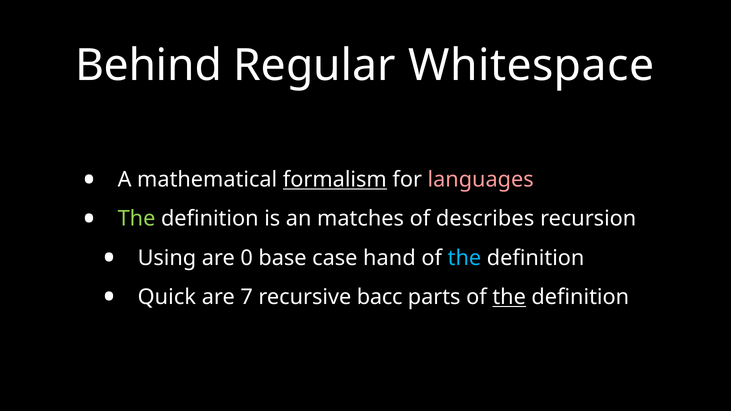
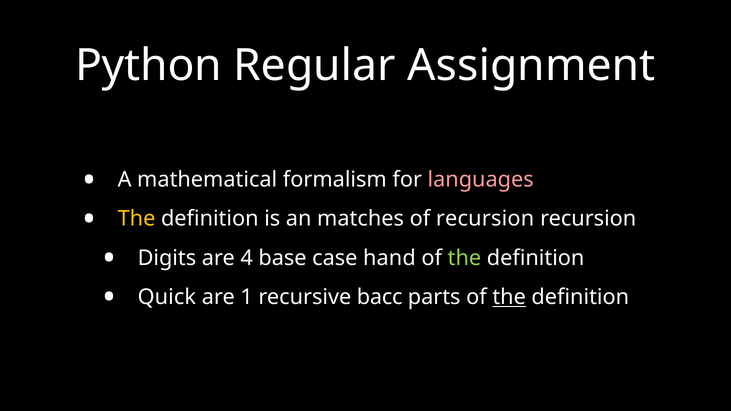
Behind: Behind -> Python (148, 65)
Whitespace: Whitespace -> Assignment (531, 65)
formalism underline: present -> none (335, 180)
The colour: light green -> yellow (137, 219)
of describes: describes -> recursion (485, 219)
Using: Using -> Digits (167, 258)
0: 0 -> 4 (247, 258)
the colour: light blue -> light green (464, 258)
7: 7 -> 1 (247, 297)
